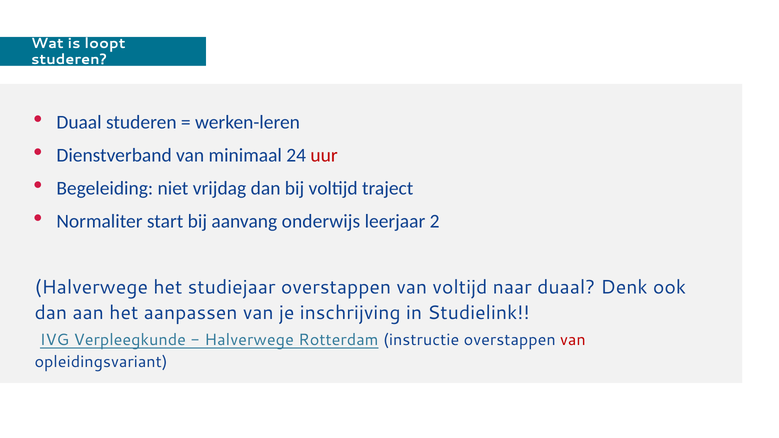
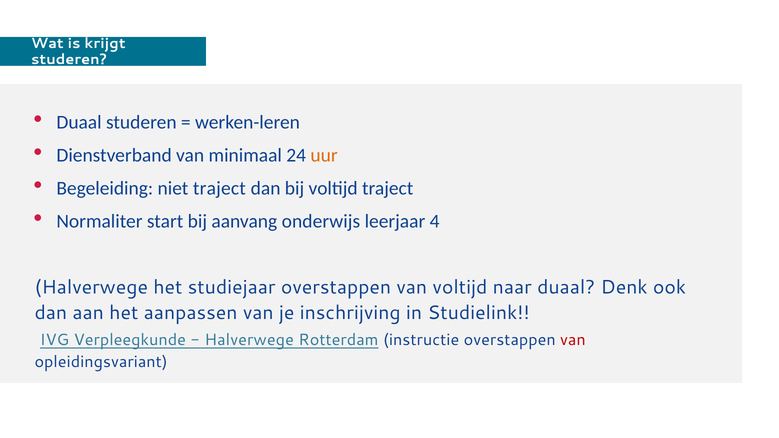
loopt: loopt -> krijgt (105, 43)
uur colour: red -> orange (324, 155)
niet vrijdag: vrijdag -> traject (219, 188)
2: 2 -> 4 (435, 221)
